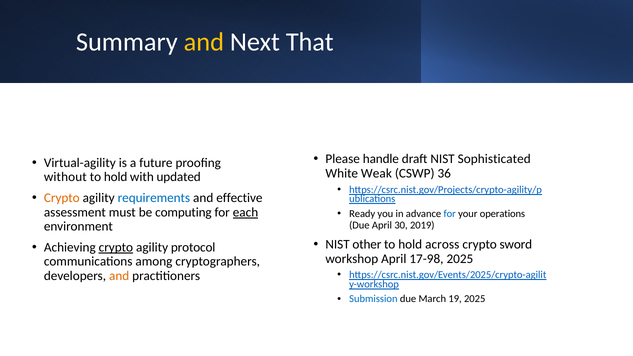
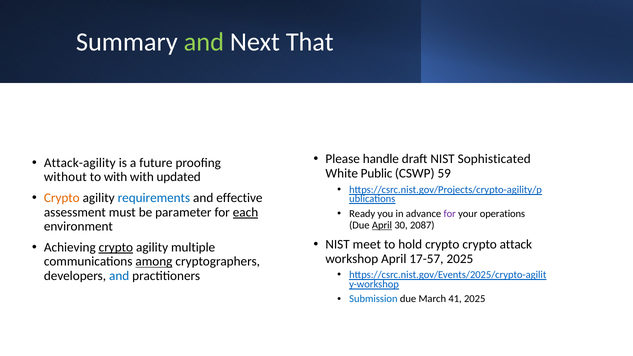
and colour: yellow -> light green (204, 42)
Virtual-agility: Virtual-agility -> Attack-agility (80, 163)
Weak: Weak -> Public (377, 173)
36: 36 -> 59 (444, 173)
hold: hold -> with (116, 177)
computing: computing -> parameter (183, 212)
for colour: blue -> purple (450, 214)
April underline: none -> present (382, 225)
2019: 2019 -> 2087 (422, 225)
other: other -> meet (367, 244)
hold across: across -> crypto (442, 244)
sword: sword -> attack (516, 244)
protocol: protocol -> multiple (193, 247)
17-98: 17-98 -> 17-57 (426, 259)
among underline: none -> present (154, 262)
and colour: orange -> blue (119, 276)
19: 19 -> 41 (455, 299)
